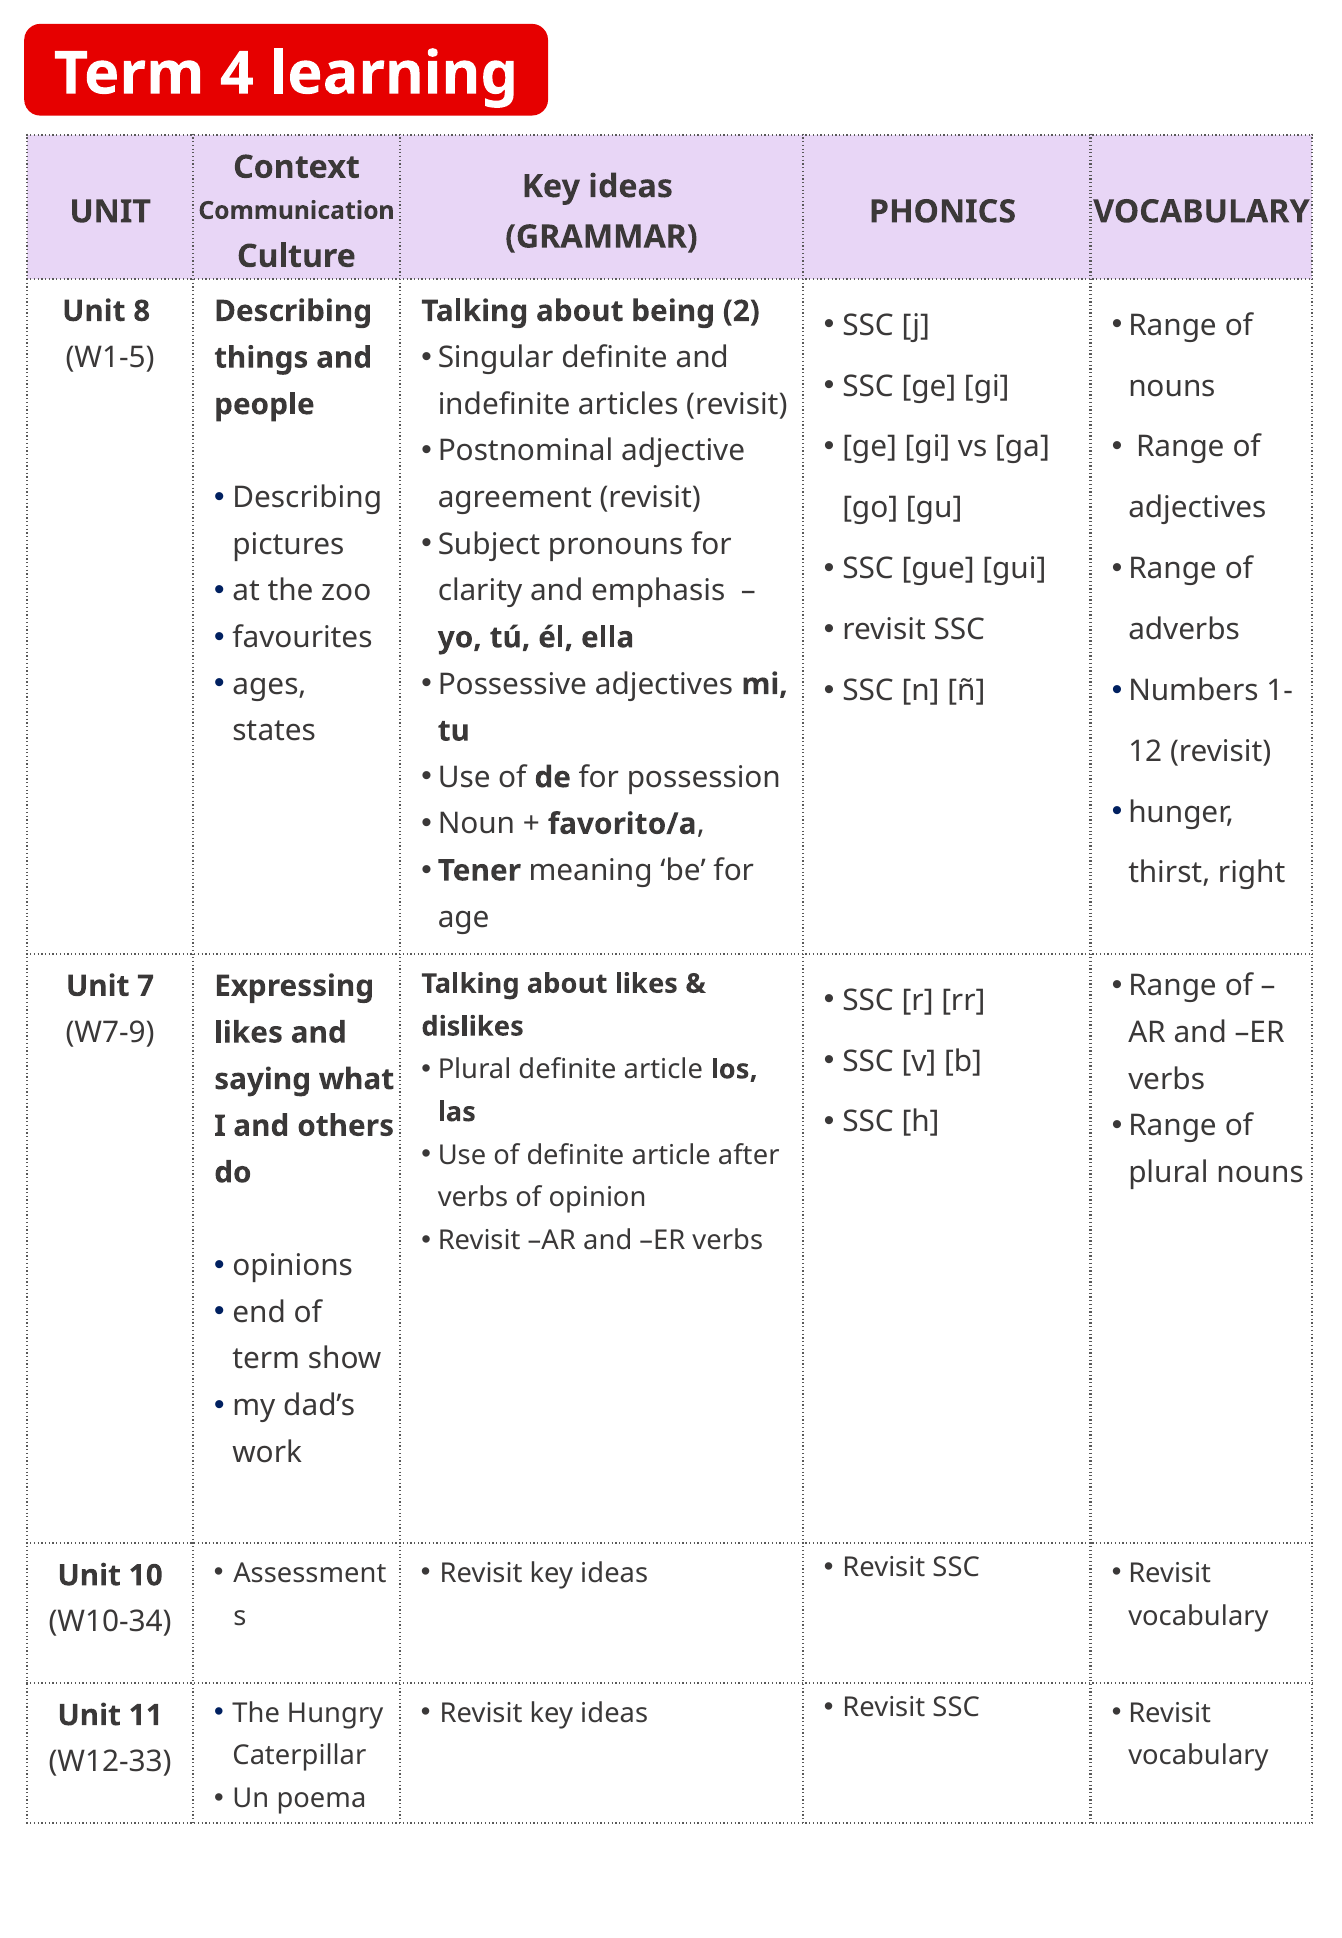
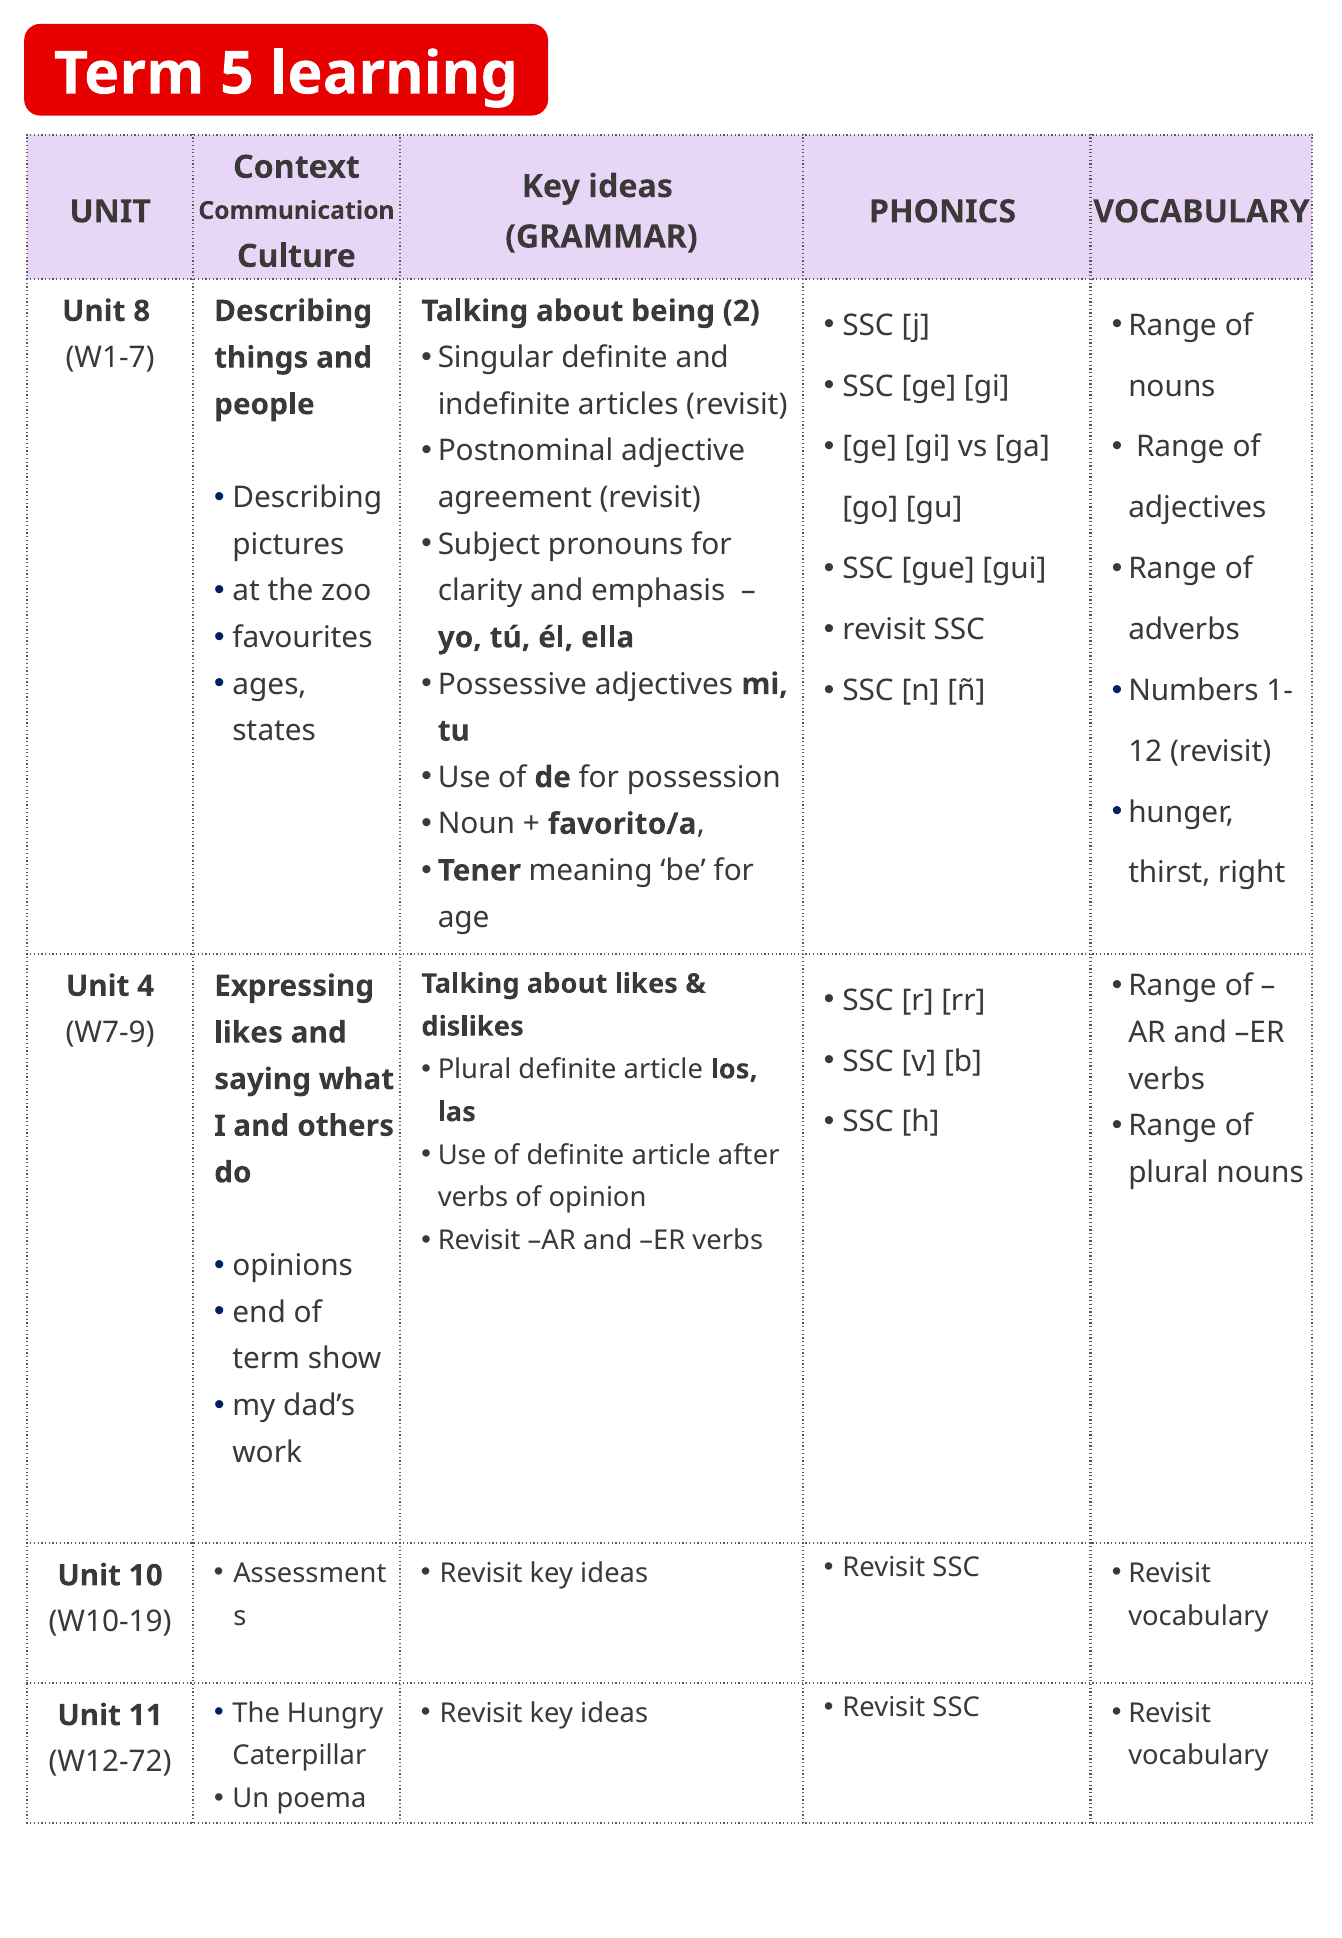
4: 4 -> 5 (237, 74)
W1-5: W1-5 -> W1-7 (110, 358)
7: 7 -> 4 (146, 986)
W10-34: W10-34 -> W10-19 (110, 1623)
W12-33: W12-33 -> W12-72 (110, 1762)
